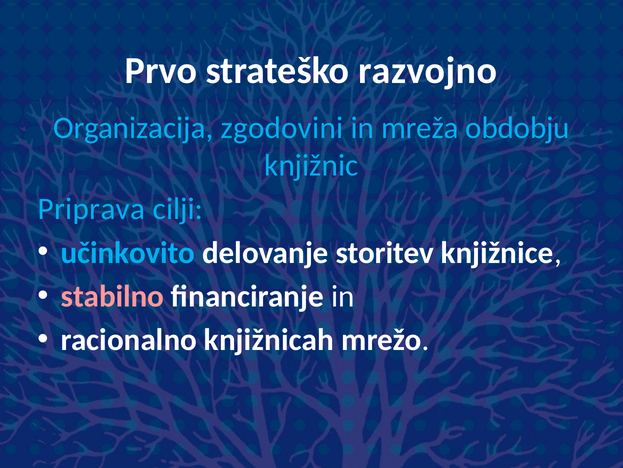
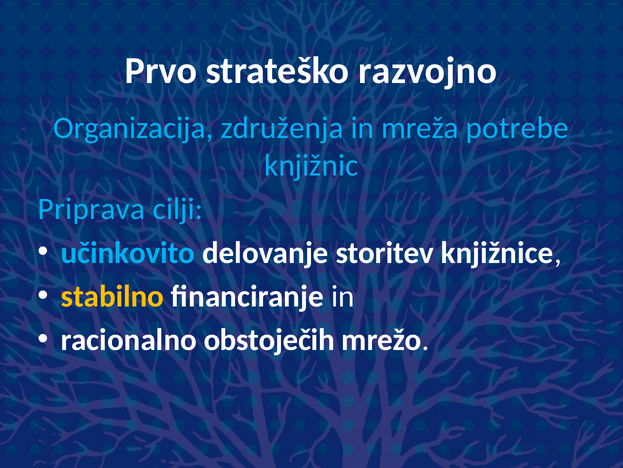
zgodovini: zgodovini -> združenja (282, 128)
obdobju: obdobju -> potrebe (517, 128)
stabilno colour: pink -> yellow (112, 296)
knjižnicah: knjižnicah -> obstoječih (269, 340)
